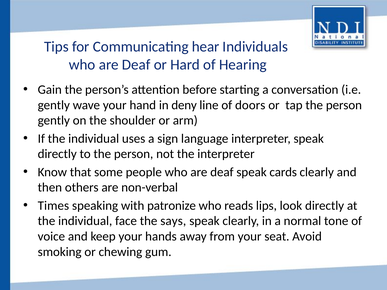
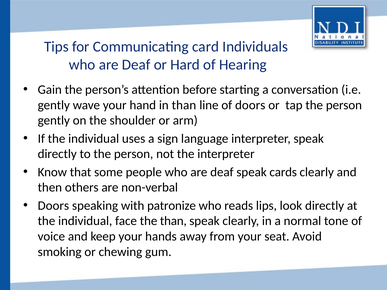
hear: hear -> card (206, 47)
in deny: deny -> than (184, 105)
Times: Times -> Doors (53, 206)
the says: says -> than (173, 221)
